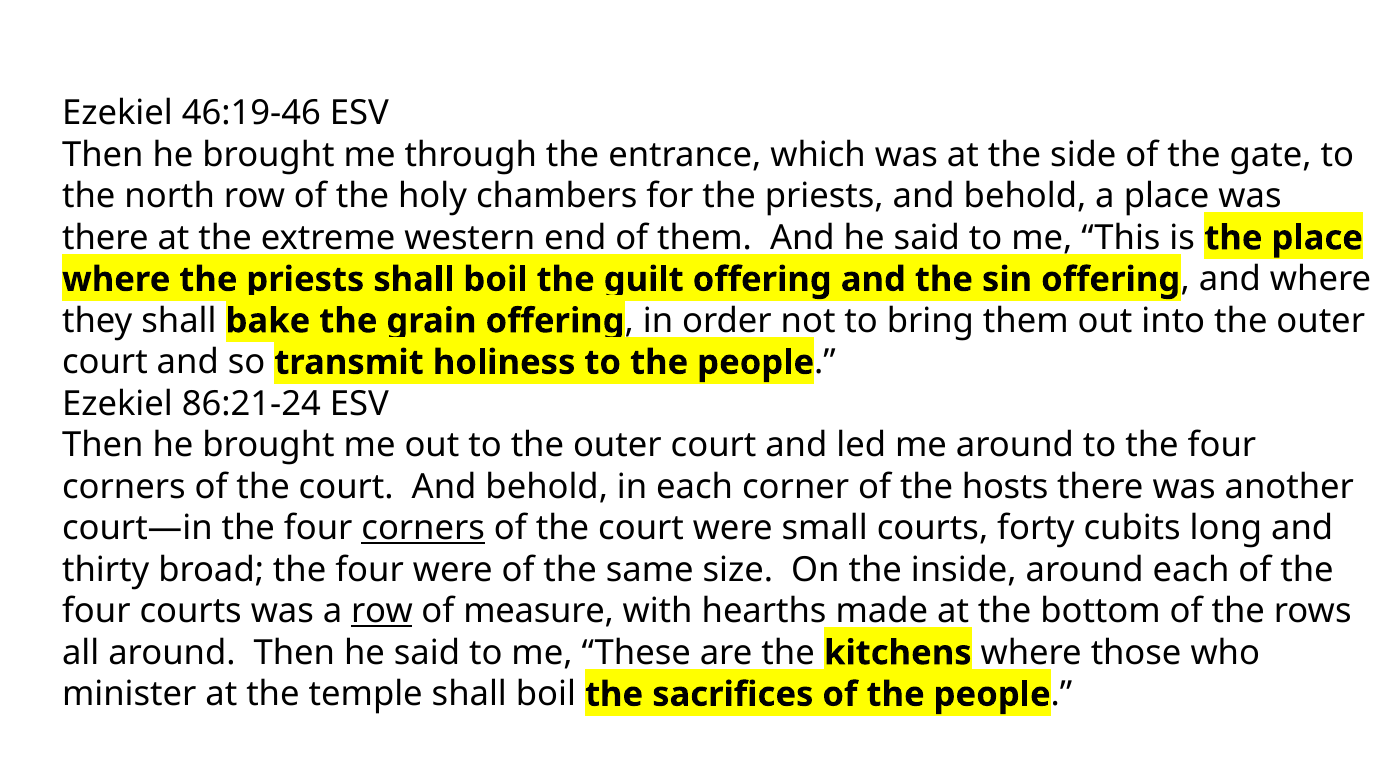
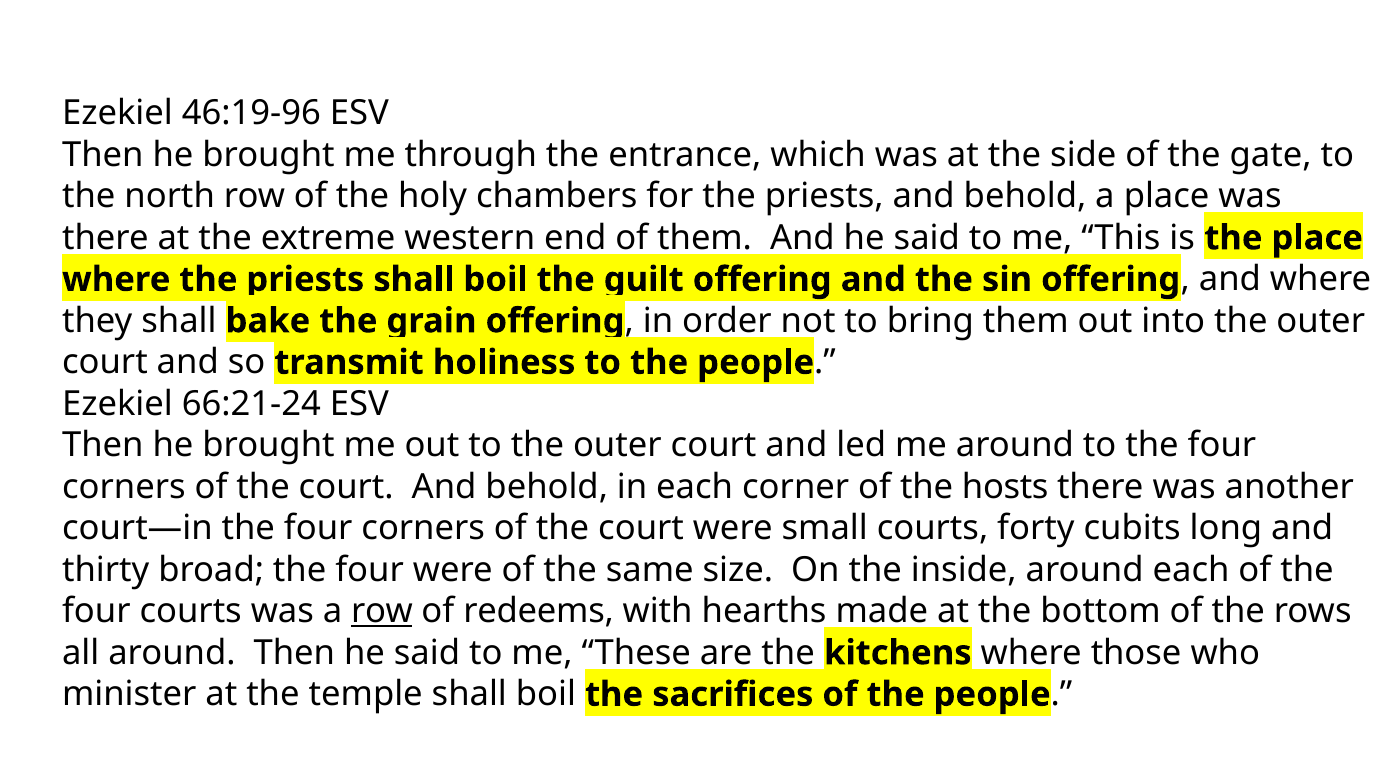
46:19-46: 46:19-46 -> 46:19-96 (251, 114)
86:21-24: 86:21-24 -> 66:21-24 (251, 404)
corners underline: present -> none (423, 529)
measure: measure -> redeems (539, 612)
